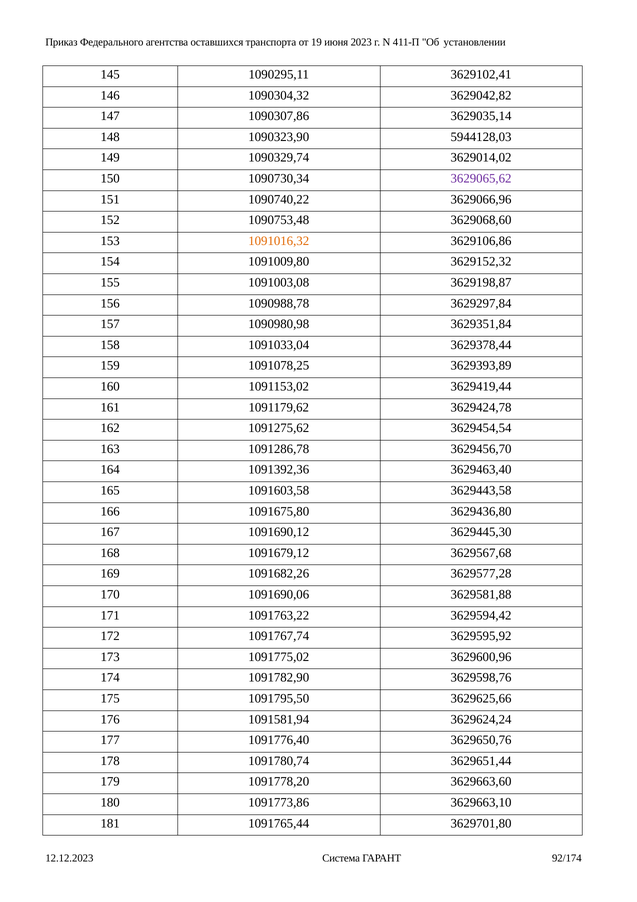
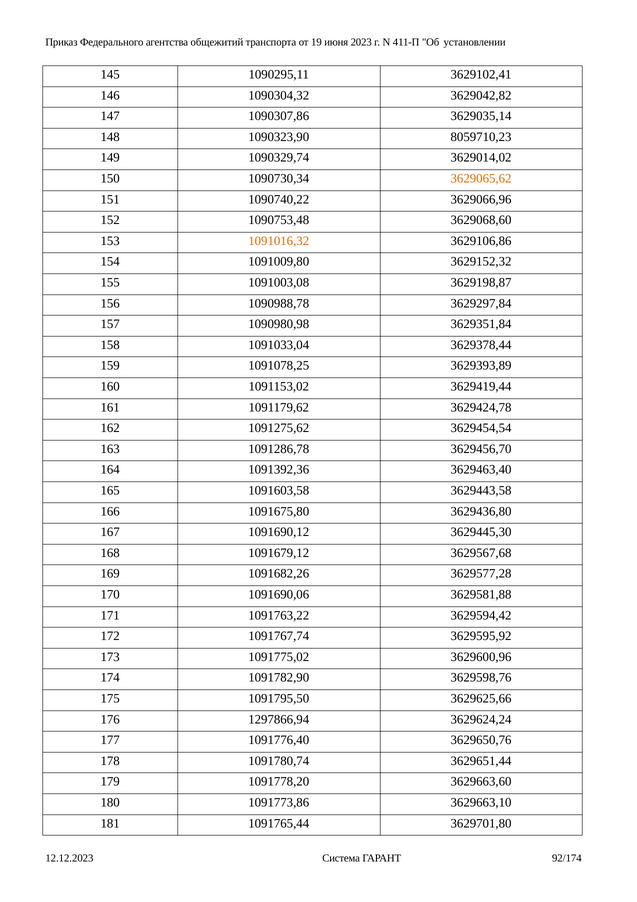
оставшихся: оставшихся -> общежитий (217, 42)
5944128,03: 5944128,03 -> 8059710,23 (481, 137)
3629065,62 colour: purple -> orange (481, 178)
1091581,94: 1091581,94 -> 1297866,94 (279, 719)
